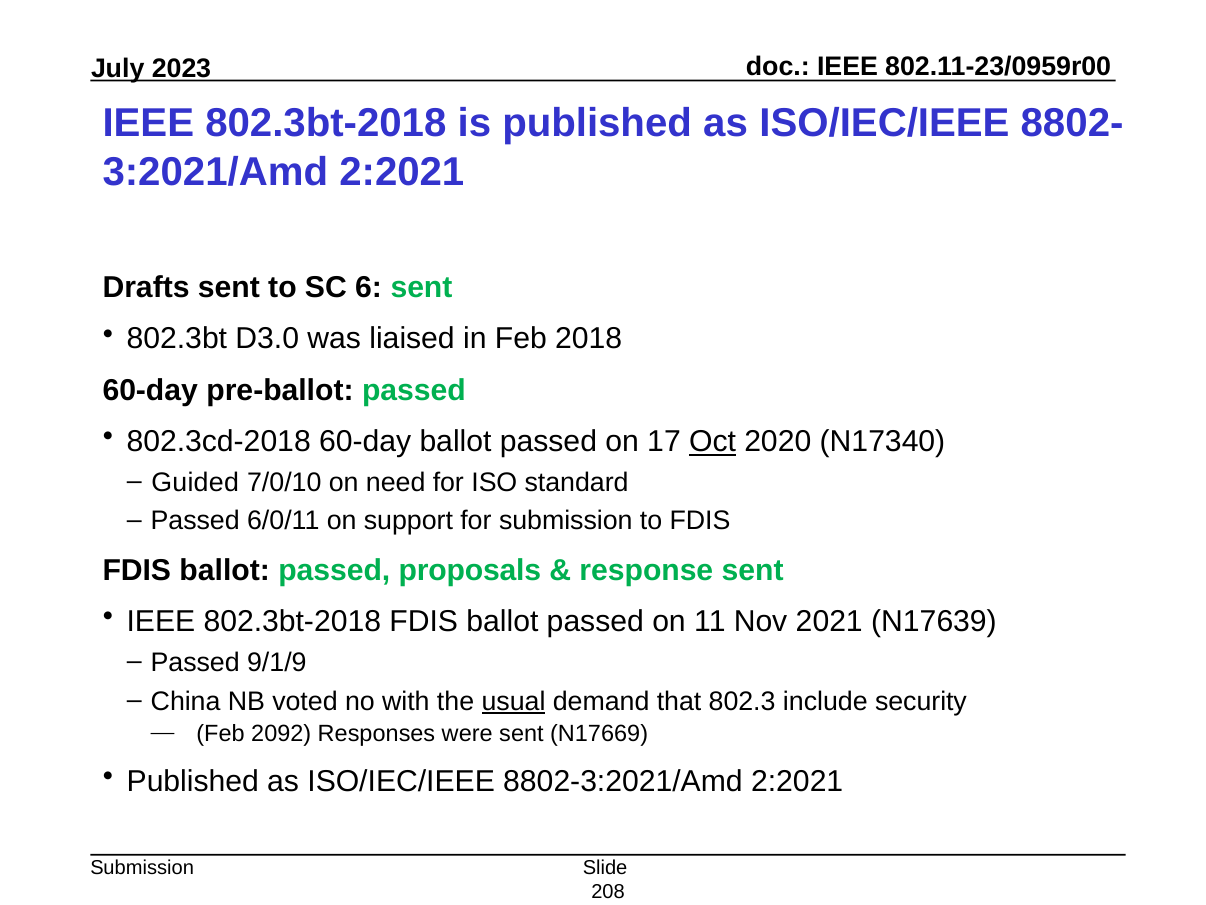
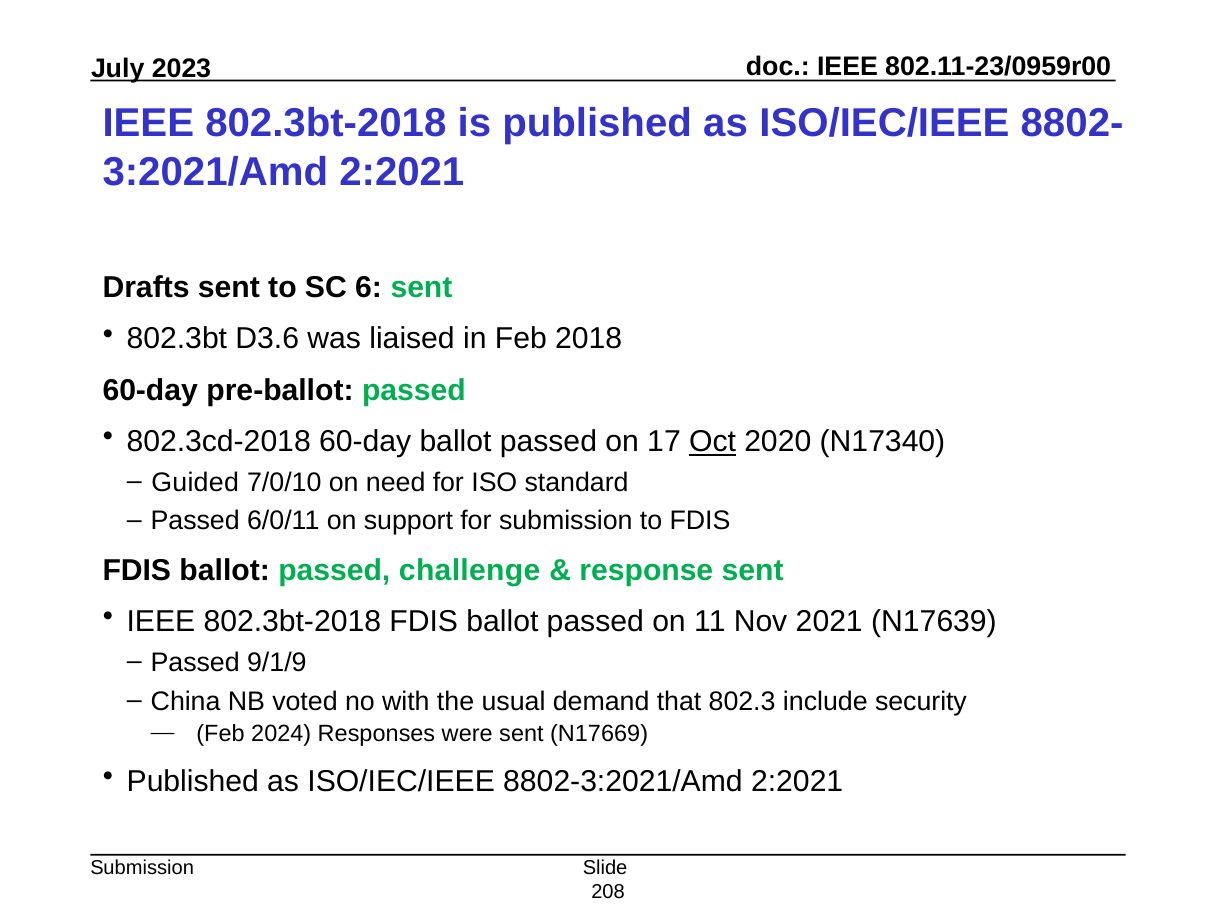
D3.0: D3.0 -> D3.6 (267, 339)
proposals: proposals -> challenge (470, 570)
usual underline: present -> none (514, 701)
2092: 2092 -> 2024 (281, 733)
